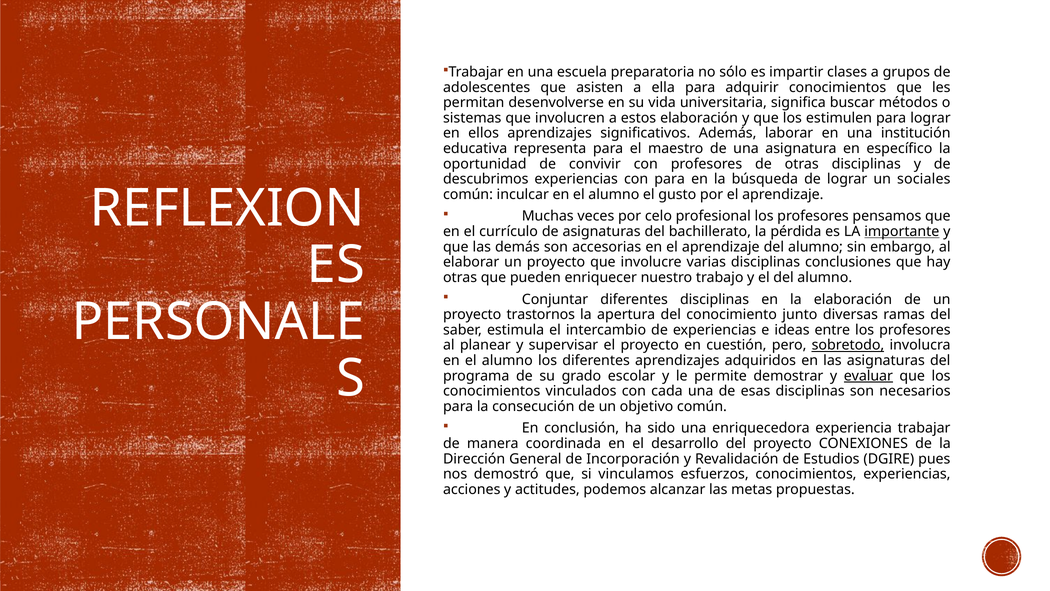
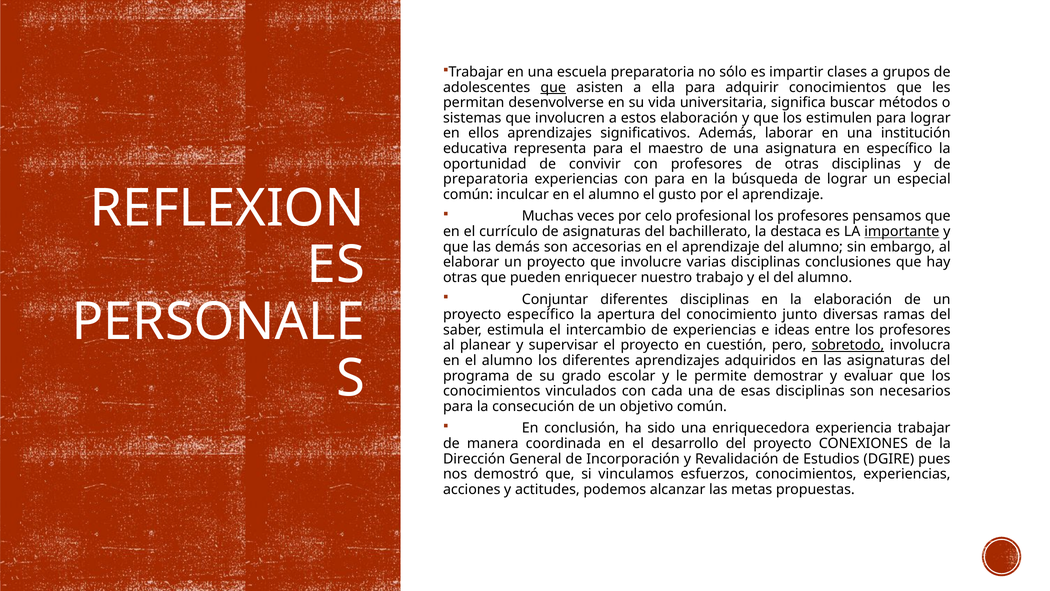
que underline: none -> present (553, 87)
descubrimos: descubrimos -> preparatoria (486, 179)
sociales: sociales -> especial (924, 179)
pérdida: pérdida -> destaca (796, 231)
proyecto trastornos: trastornos -> específico (541, 314)
evaluar underline: present -> none (868, 376)
